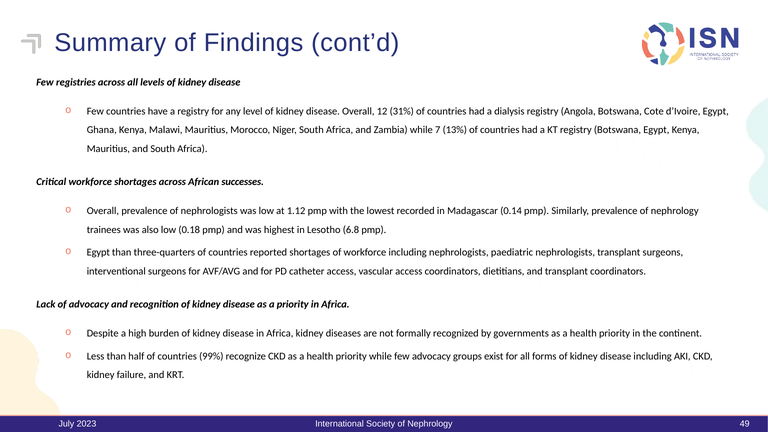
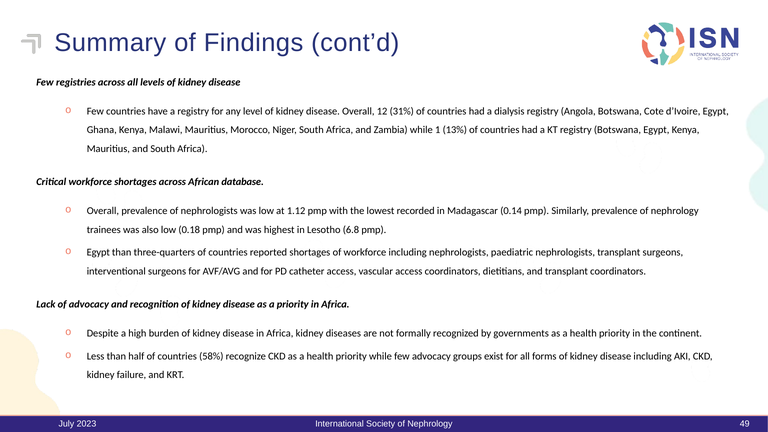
7: 7 -> 1 (438, 130)
successes: successes -> database (243, 182)
99%: 99% -> 58% (211, 356)
